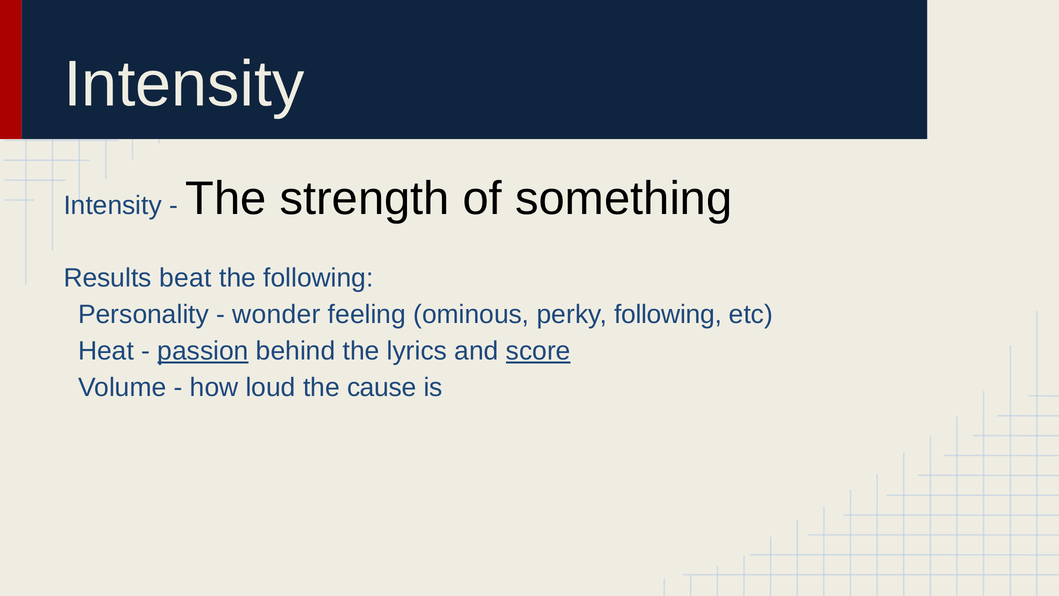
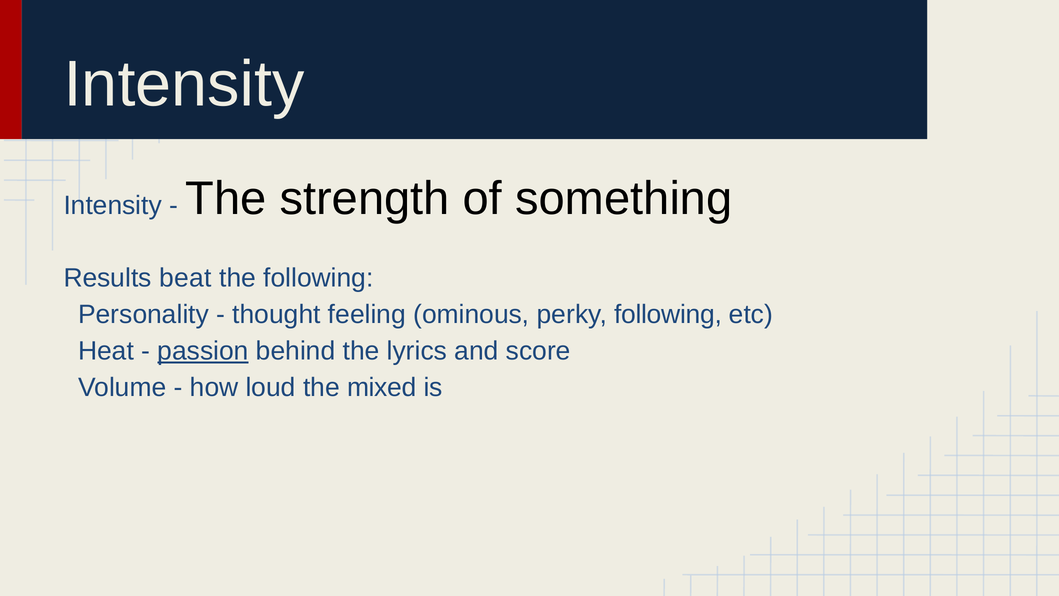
wonder: wonder -> thought (277, 314)
score underline: present -> none (538, 351)
cause: cause -> mixed (382, 387)
